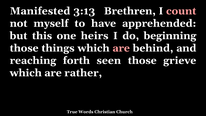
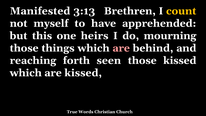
count colour: pink -> yellow (181, 11)
beginning: beginning -> mourning (170, 36)
those grieve: grieve -> kissed (180, 60)
are rather: rather -> kissed (83, 73)
